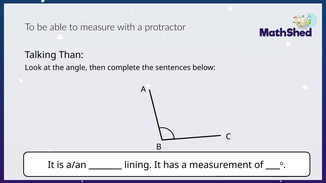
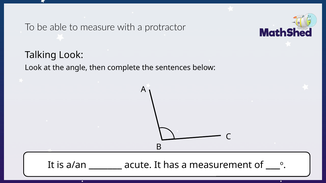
Talking Than: Than -> Look (71, 55)
lining: lining -> acute (138, 165)
